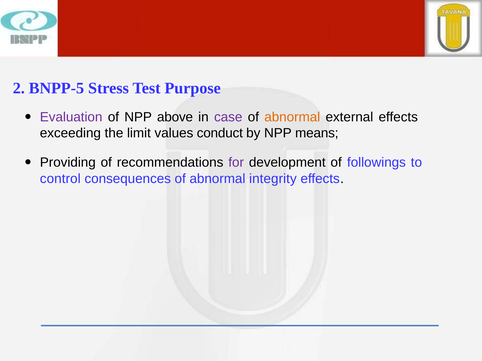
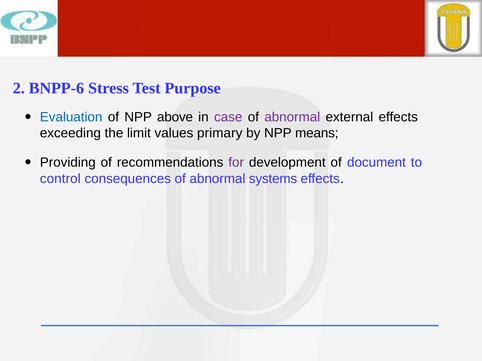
BNPP-5: BNPP-5 -> BNPP-6 (56, 88)
Evaluation colour: purple -> blue (71, 117)
abnormal colour: orange -> purple (292, 117)
conduct: conduct -> primary (220, 133)
followings: followings -> document (376, 163)
integrity: integrity -> systems (273, 179)
